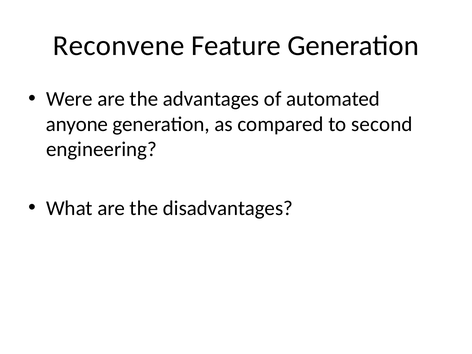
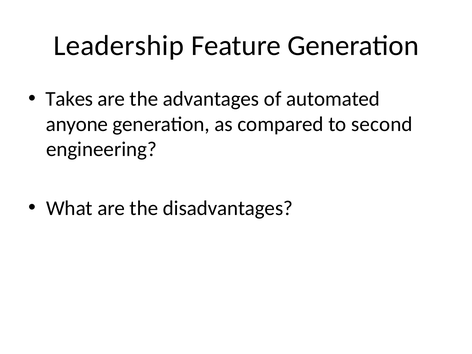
Reconvene: Reconvene -> Leadership (119, 46)
Were: Were -> Takes (69, 99)
